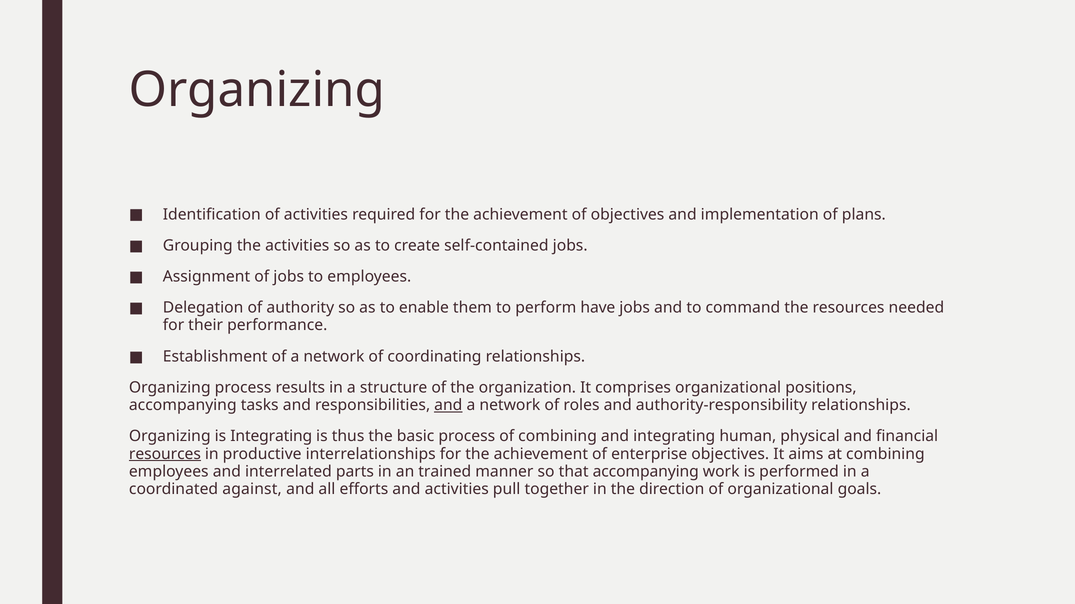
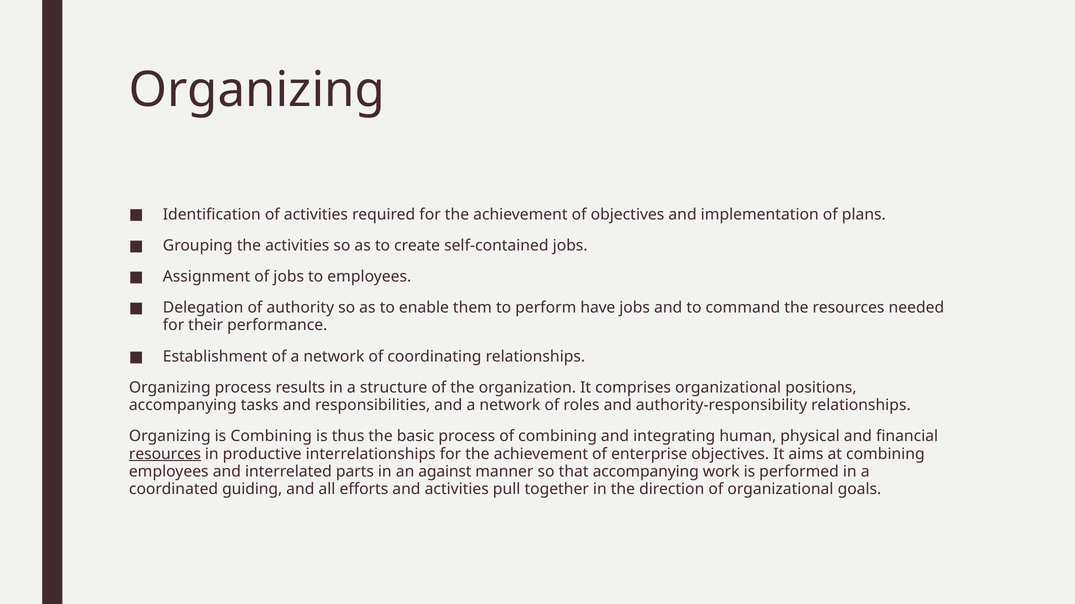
and underline: present -> none (448, 406)
is Integrating: Integrating -> Combining (271, 437)
trained: trained -> against (445, 472)
against: against -> guiding (252, 490)
